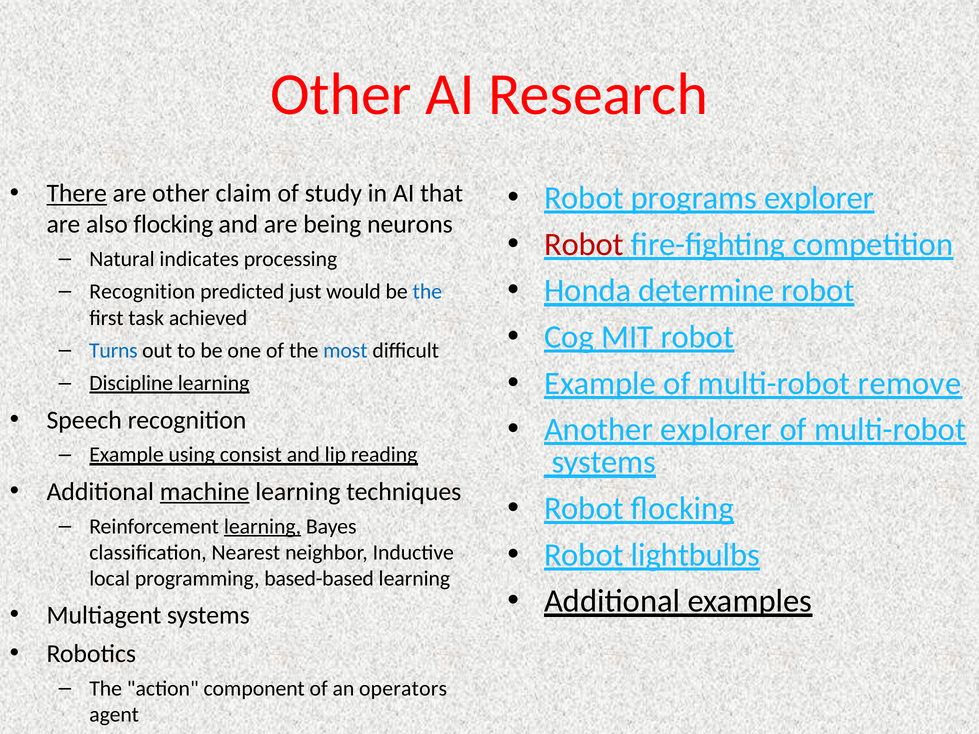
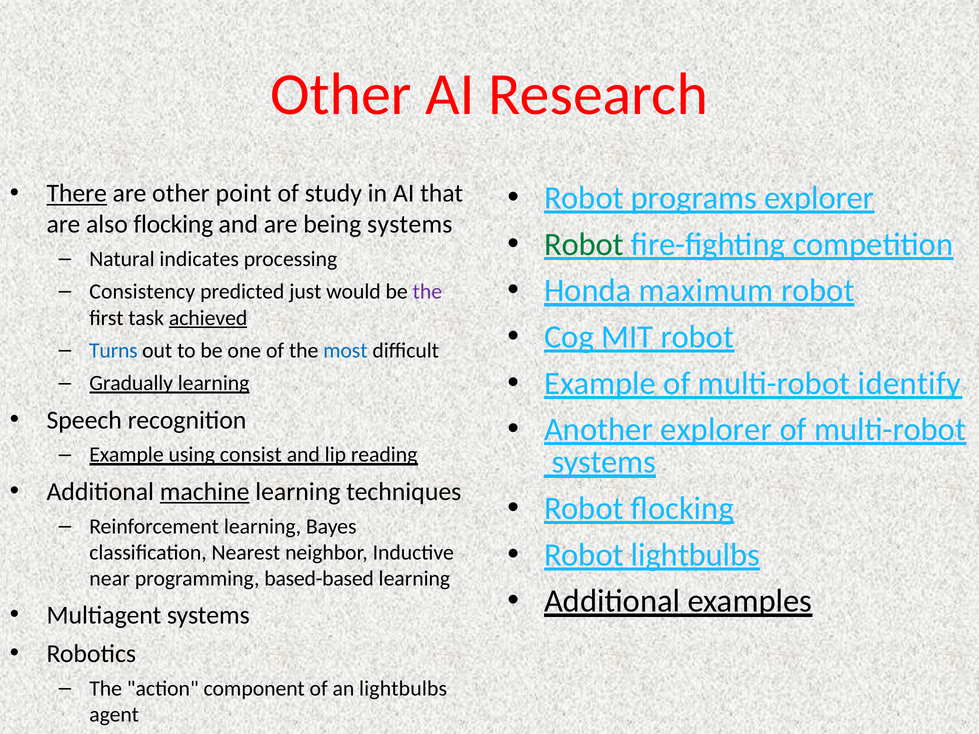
claim: claim -> point (244, 194)
being neurons: neurons -> systems (410, 225)
Robot colour: red -> green (584, 244)
determine: determine -> maximum (706, 291)
Recognition: Recognition -> Consistency (142, 292)
the colour: blue -> purple (427, 292)
achieved underline: none -> present (208, 318)
remove: remove -> identify (910, 383)
Discipline: Discipline -> Gradually (131, 383)
learning underline: present -> none (262, 527)
local: local -> near (110, 579)
an operators: operators -> lightbulbs (403, 689)
